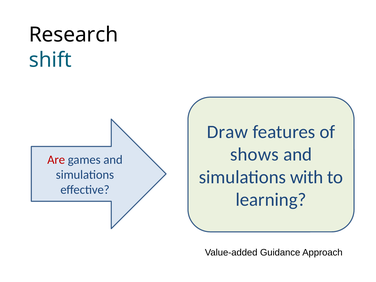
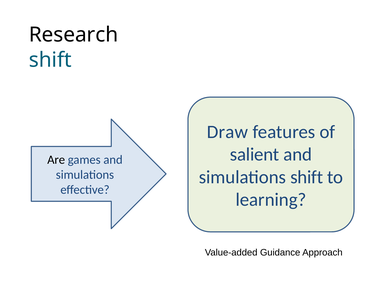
shows: shows -> salient (255, 155)
Are colour: red -> black (56, 160)
simulations with: with -> shift (307, 177)
